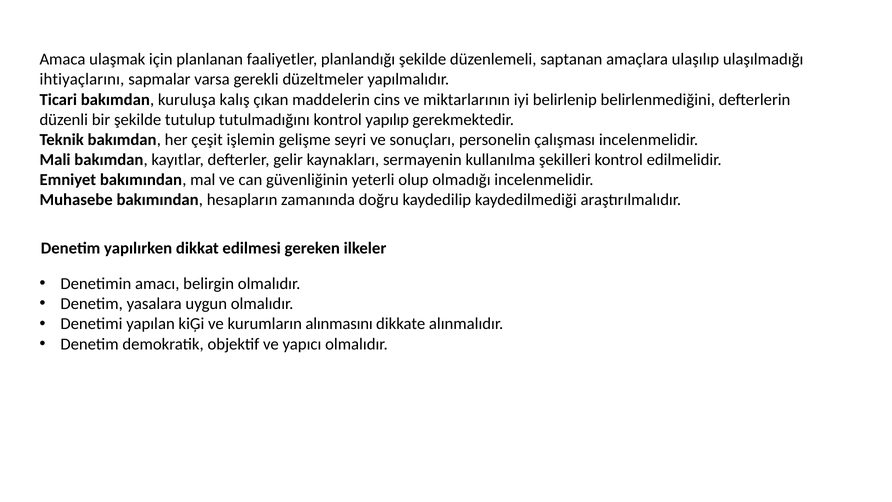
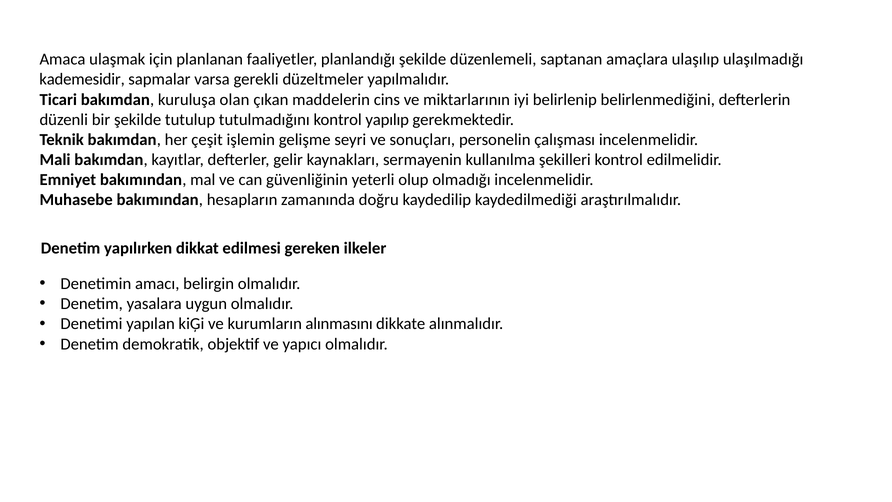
ihtiyaçlarını: ihtiyaçlarını -> kademesidir (82, 79)
kalış: kalış -> olan (235, 99)
